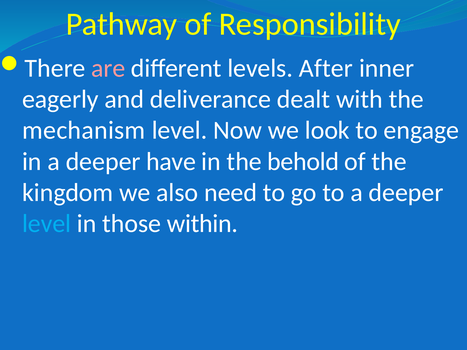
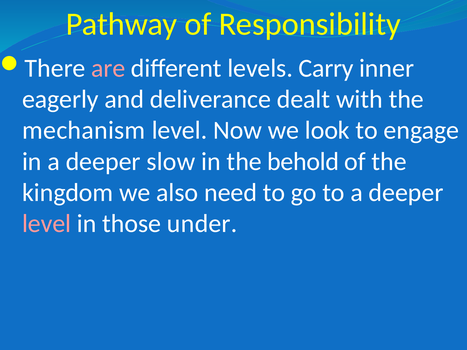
After: After -> Carry (326, 68)
have: have -> slow (171, 162)
level colour: light blue -> pink (47, 224)
within: within -> under (202, 224)
